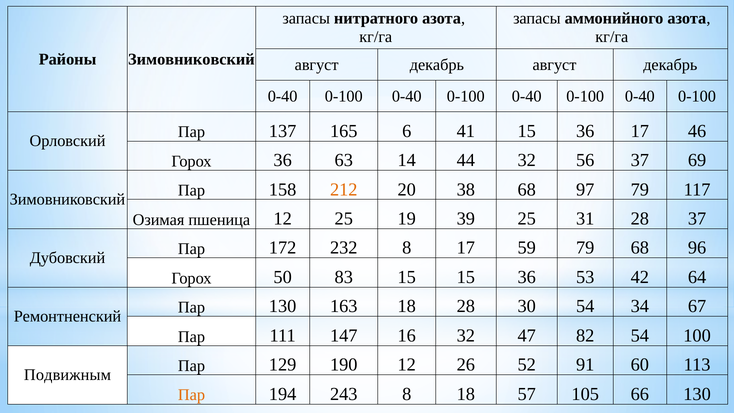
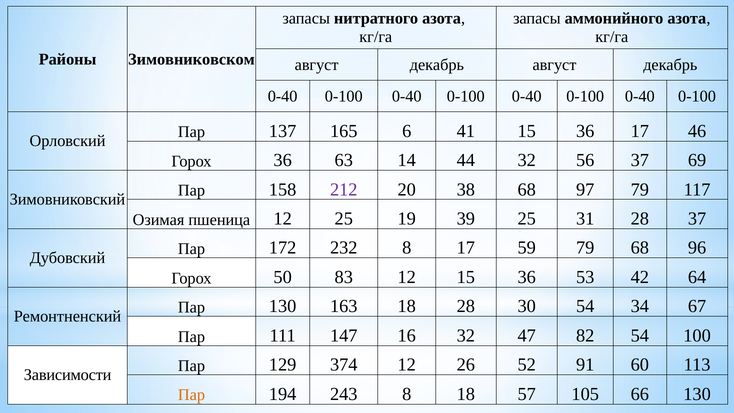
Районы Зимовниковский: Зимовниковский -> Зимовниковском (191, 59)
212 colour: orange -> purple (344, 189)
83 15: 15 -> 12 (407, 277)
190: 190 -> 374 (344, 365)
Подвижным: Подвижным -> Зависимости (68, 375)
